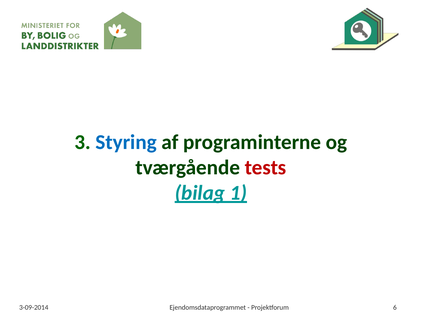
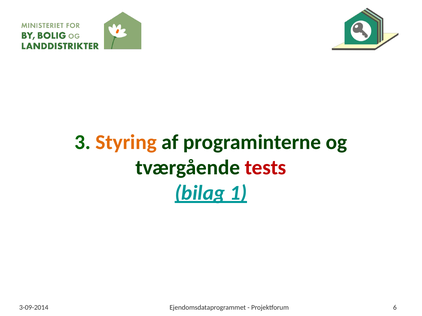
Styring colour: blue -> orange (126, 143)
